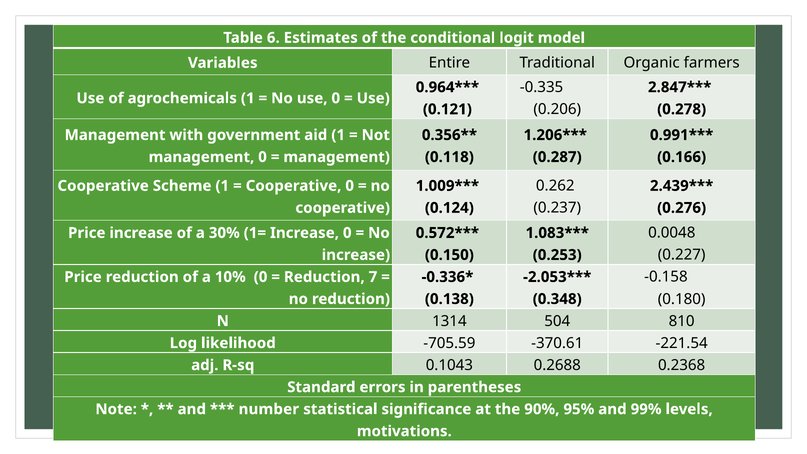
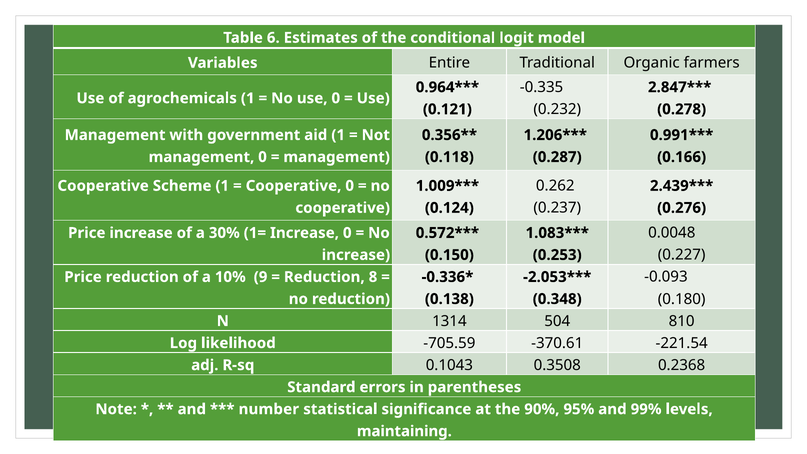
0.206: 0.206 -> 0.232 (557, 109)
-0.158: -0.158 -> -0.093 (666, 277)
10% 0: 0 -> 9 (261, 277)
7: 7 -> 8 (373, 277)
0.2688: 0.2688 -> 0.3508 (557, 365)
motivations: motivations -> maintaining (404, 431)
